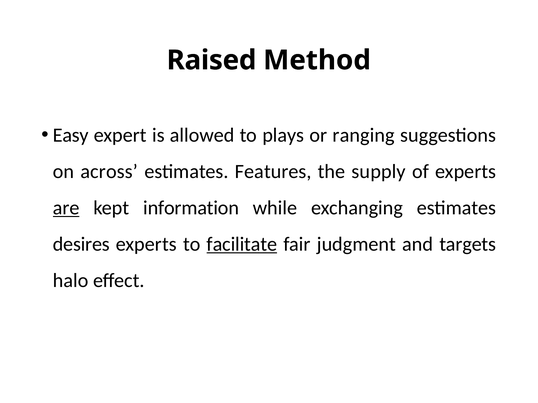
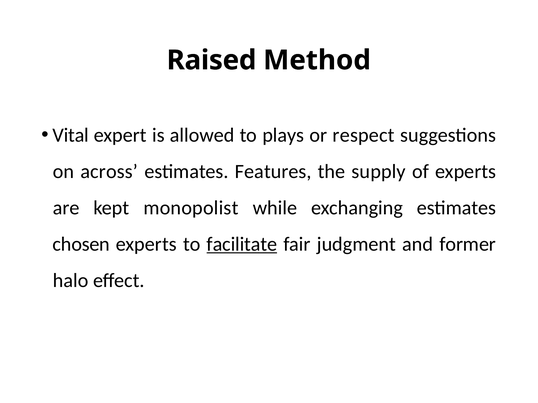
Easy: Easy -> Vital (71, 135)
ranging: ranging -> respect (364, 135)
are underline: present -> none (66, 208)
information: information -> monopolist (191, 208)
desires: desires -> chosen (81, 244)
targets: targets -> former (468, 244)
